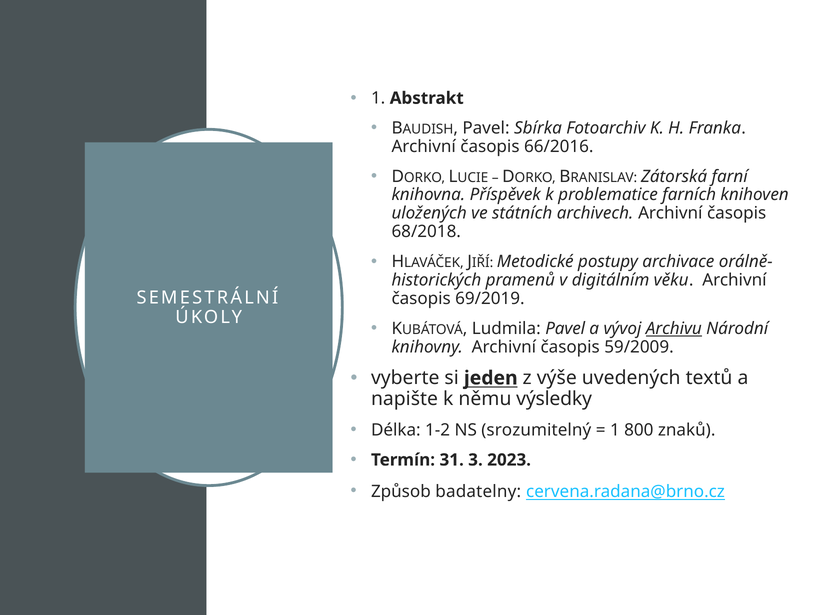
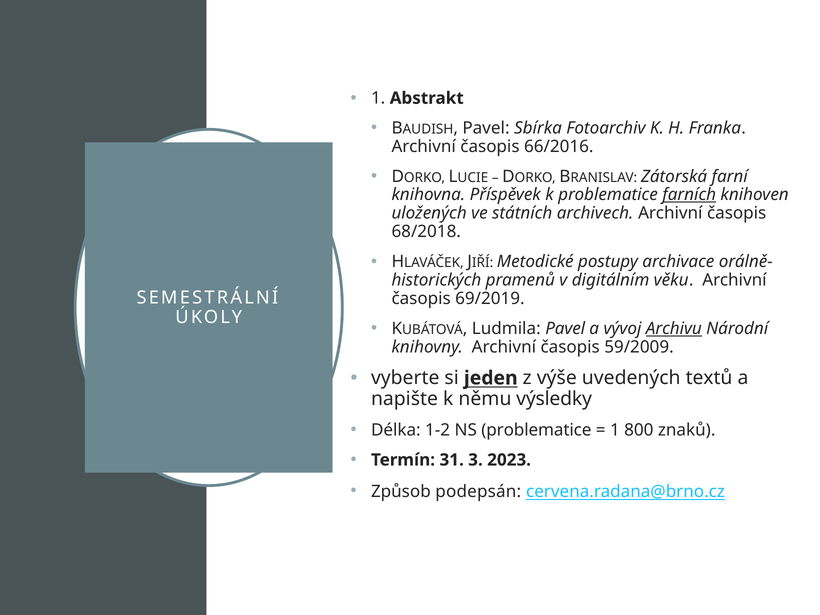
farních underline: none -> present (689, 195)
NS srozumitelný: srozumitelný -> problematice (536, 430)
badatelny: badatelny -> podepsán (478, 492)
